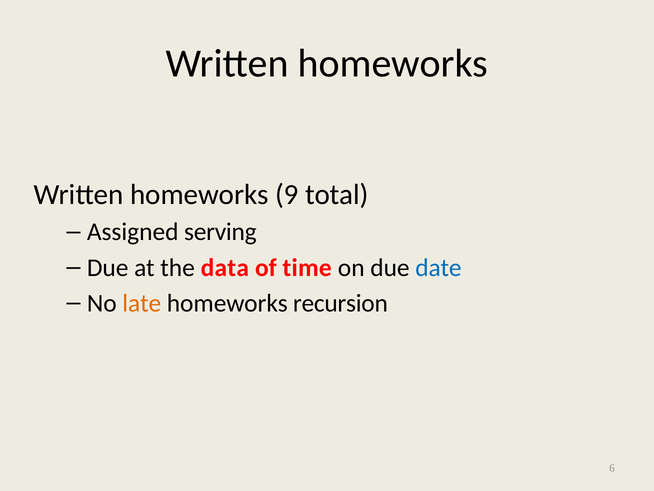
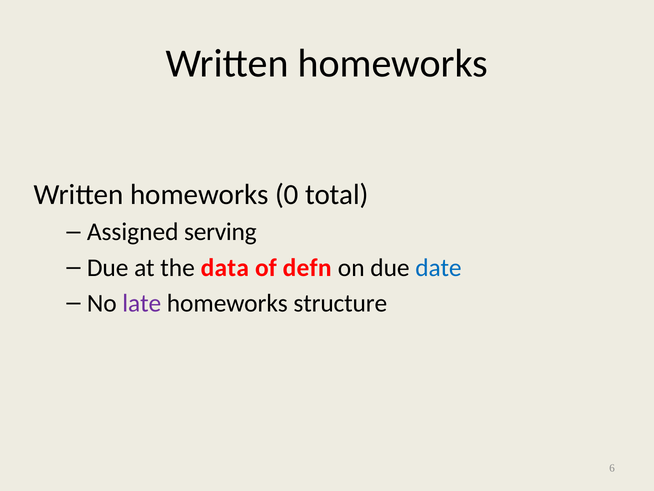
9: 9 -> 0 (287, 194)
time: time -> defn (307, 267)
late colour: orange -> purple (142, 303)
recursion: recursion -> structure (340, 303)
